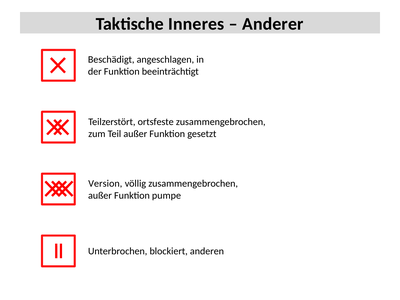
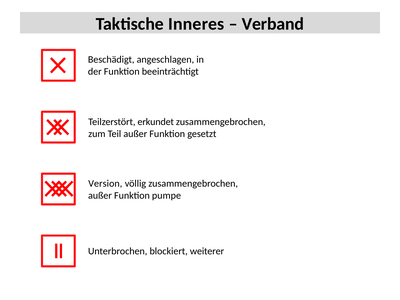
Anderer: Anderer -> Verband (273, 24)
ortsfeste: ortsfeste -> erkundet (156, 122)
anderen: anderen -> weiterer (207, 251)
